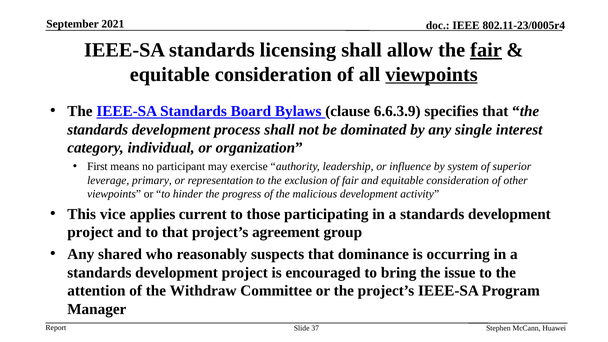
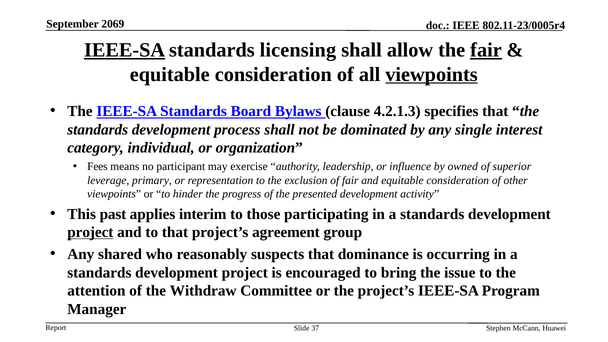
2021: 2021 -> 2069 (113, 24)
IEEE-SA underline: none -> present (125, 50)
6.6.3.9: 6.6.3.9 -> 4.2.1.3 (397, 111)
First: First -> Fees (97, 167)
system: system -> owned (463, 167)
malicious: malicious -> presented (315, 194)
vice: vice -> past (113, 214)
current: current -> interim (203, 214)
project underline: none -> present (90, 232)
